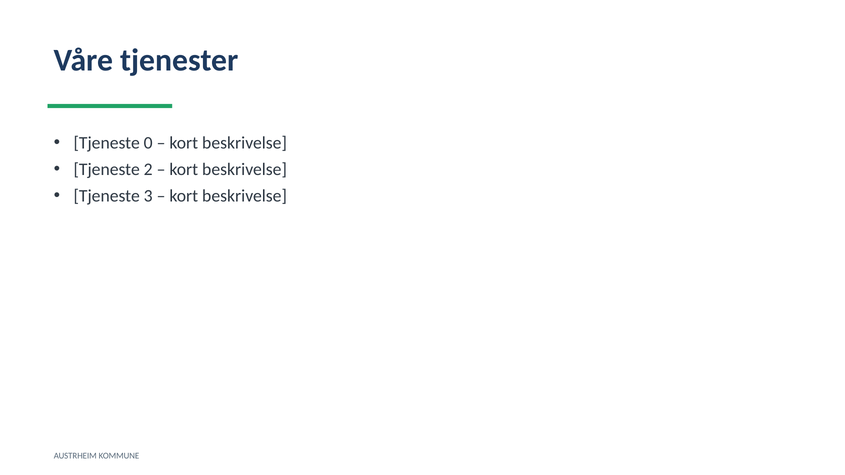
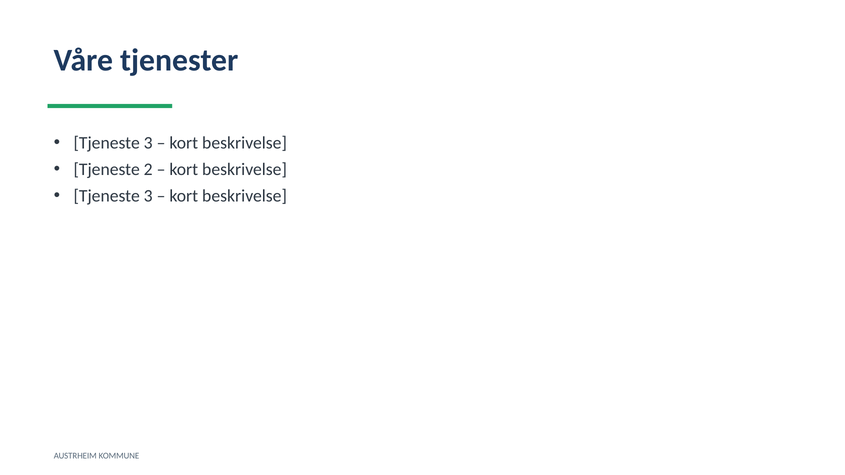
0: 0 -> 3 (148, 143)
